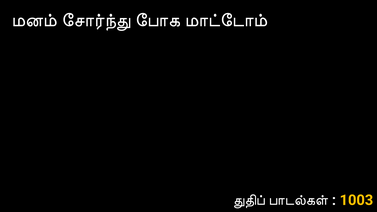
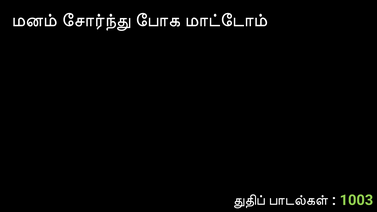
1003 colour: yellow -> light green (356, 200)
